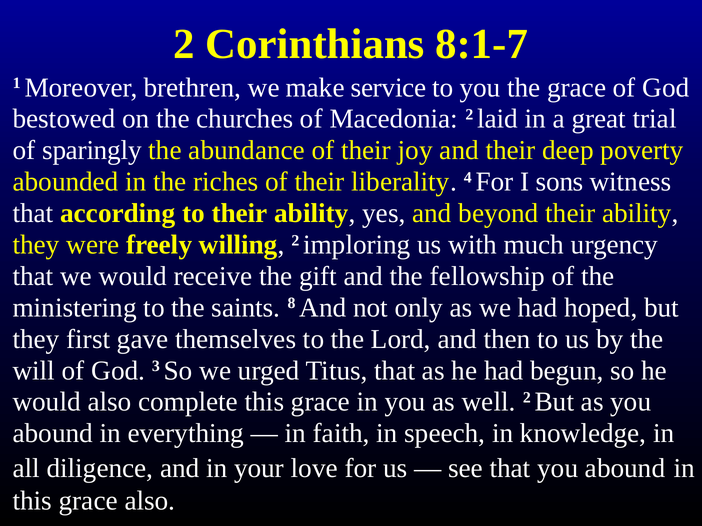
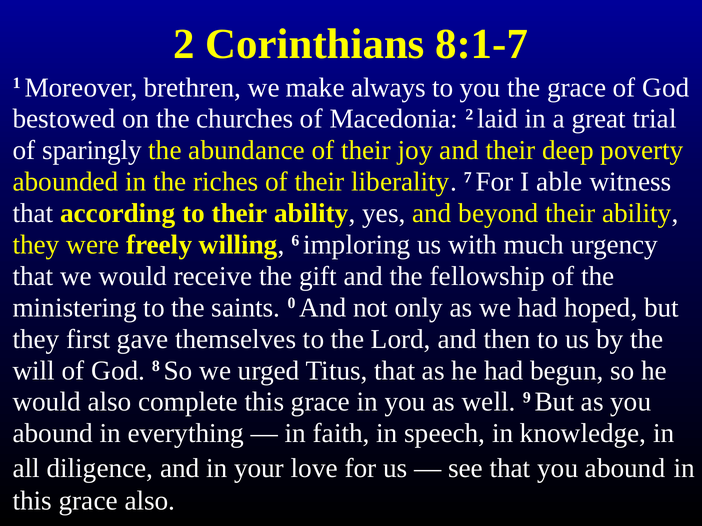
service: service -> always (389, 88)
4: 4 -> 7 (468, 178)
sons: sons -> able (559, 182)
willing 2: 2 -> 6 (295, 241)
8: 8 -> 0 (292, 304)
3: 3 -> 8 (156, 367)
well 2: 2 -> 9 (527, 398)
